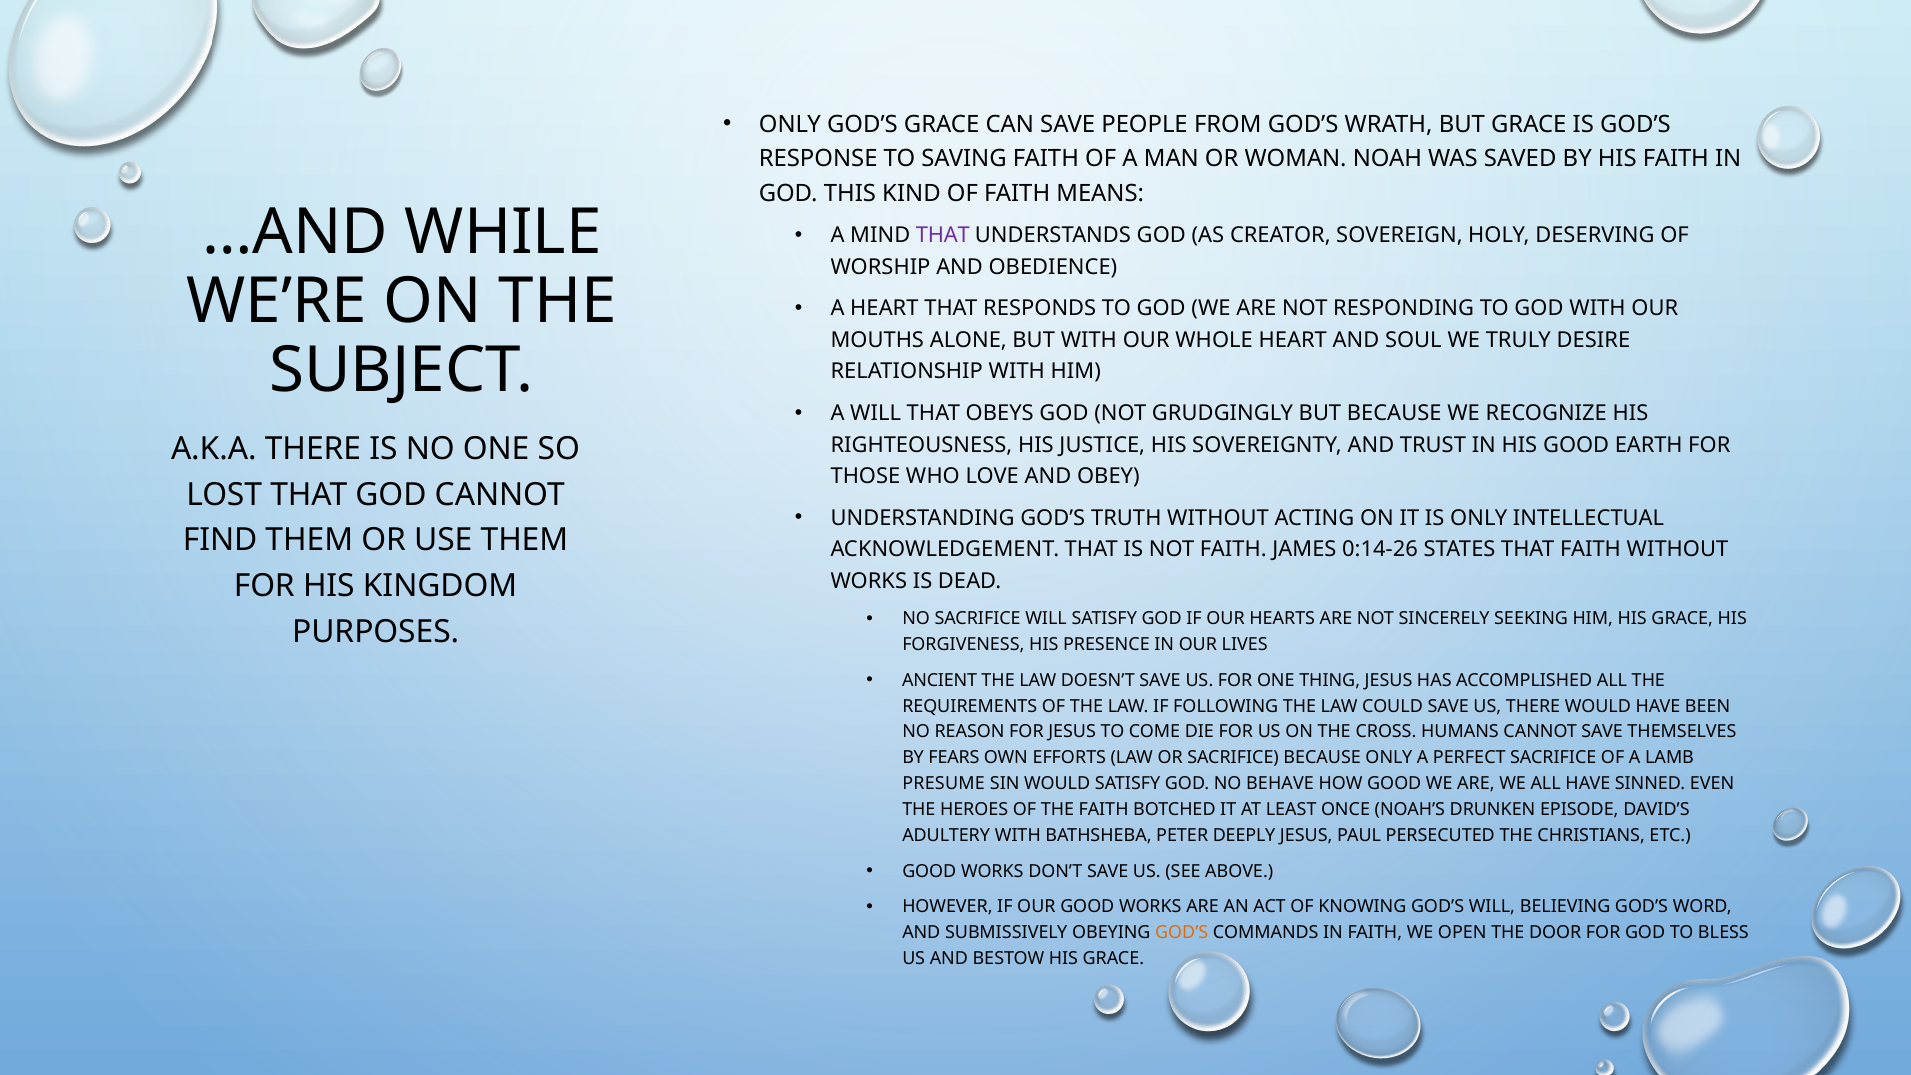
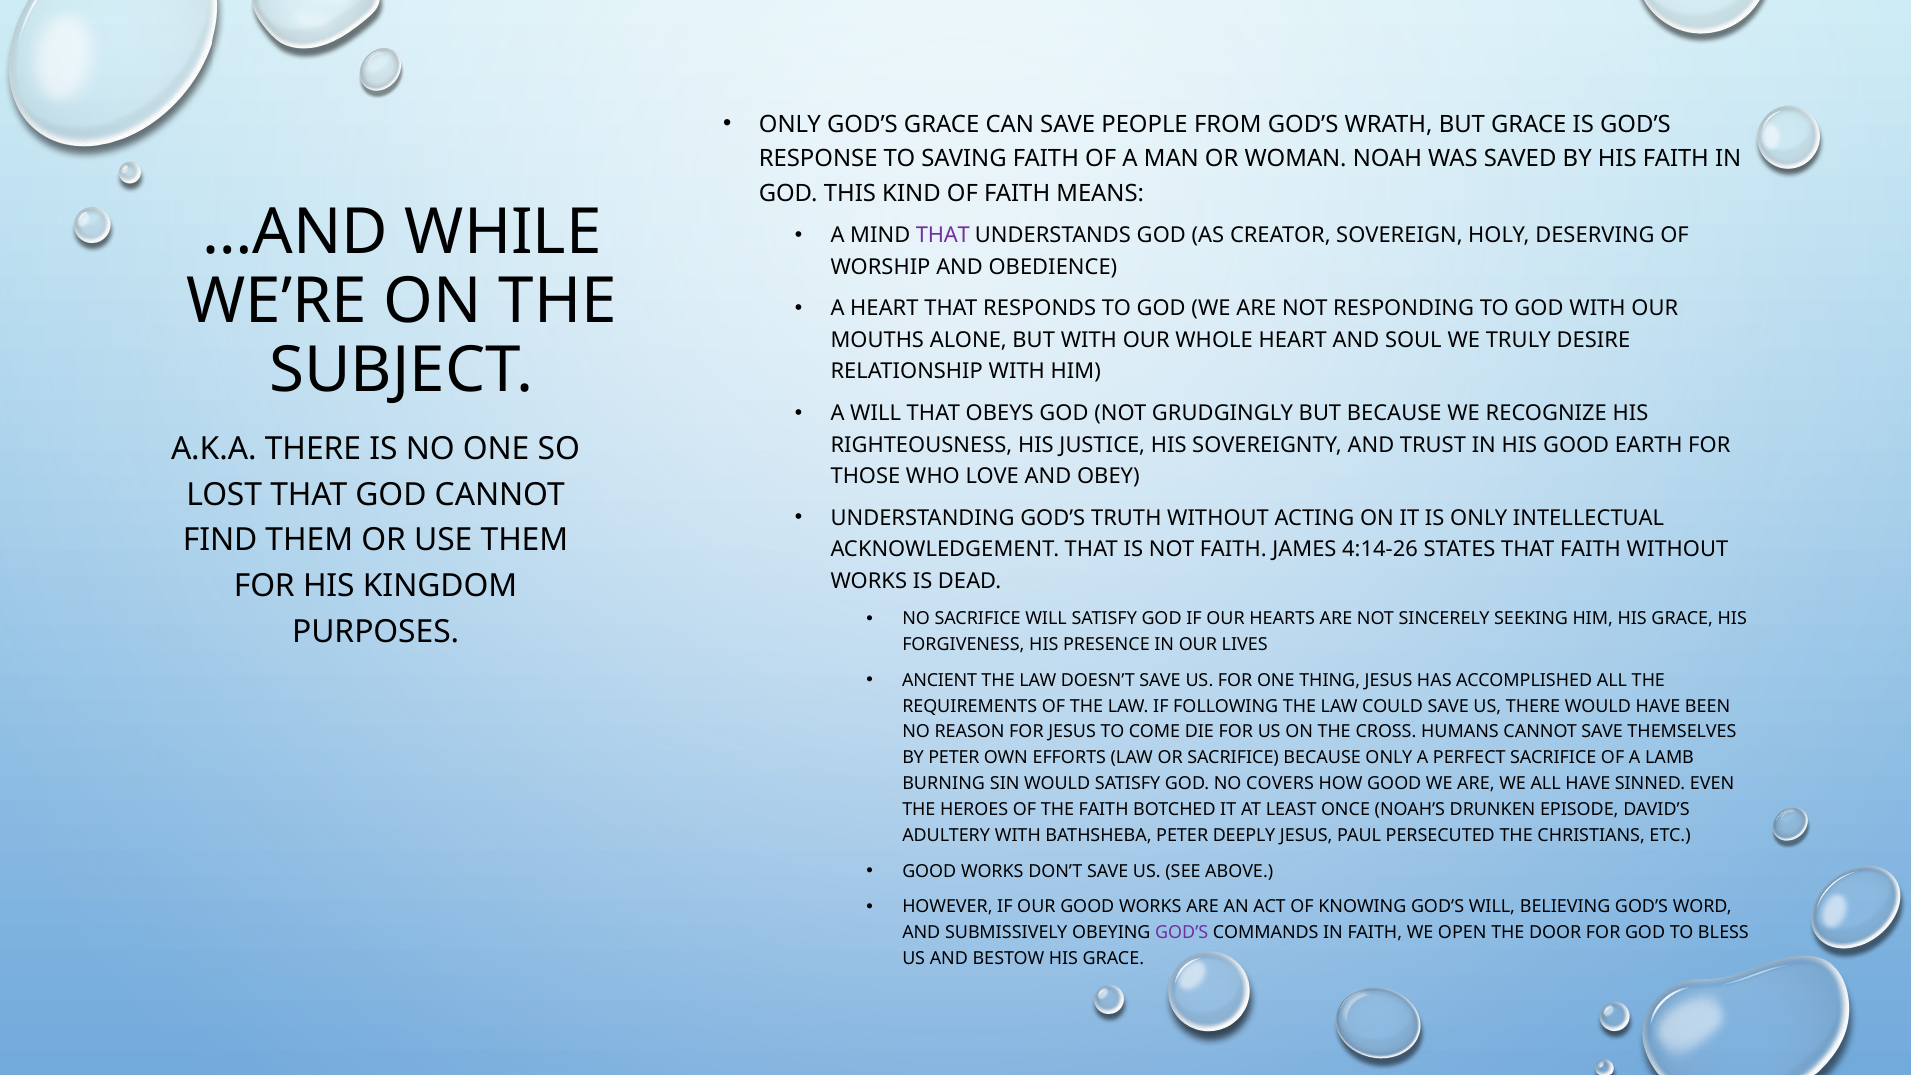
0:14-26: 0:14-26 -> 4:14-26 (1380, 549)
BY FEARS: FEARS -> PETER (954, 758)
PRESUME: PRESUME -> BURNING (944, 784)
BEHAVE: BEHAVE -> COVERS (1280, 784)
GOD’S colour: orange -> purple (1182, 933)
